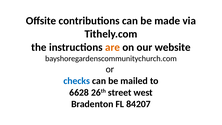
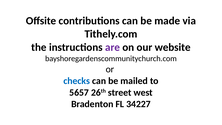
are colour: orange -> purple (113, 47)
6628: 6628 -> 5657 (79, 92)
84207: 84207 -> 34227 (138, 104)
